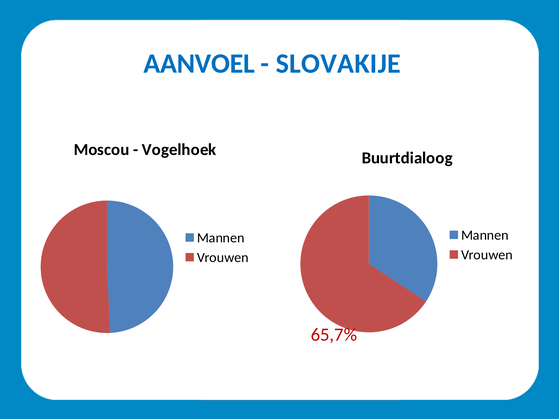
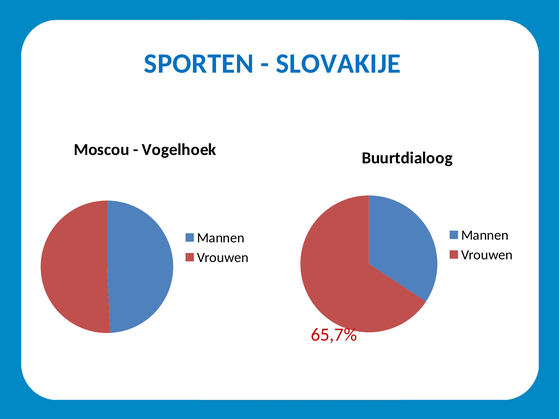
AANVOEL: AANVOEL -> SPORTEN (199, 64)
